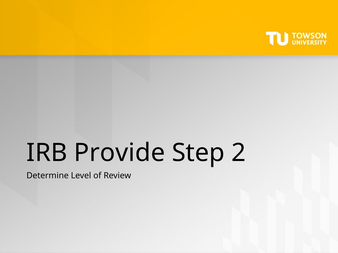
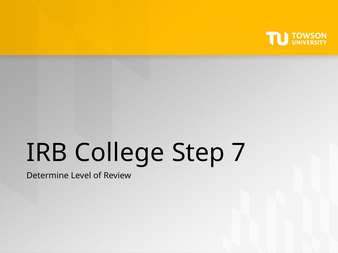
Provide: Provide -> College (119, 153)
2: 2 -> 7 (239, 153)
